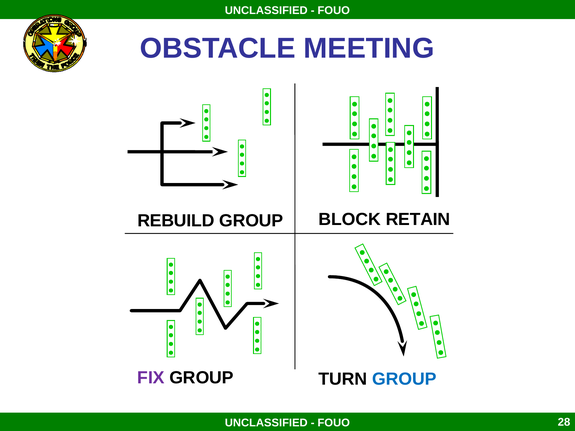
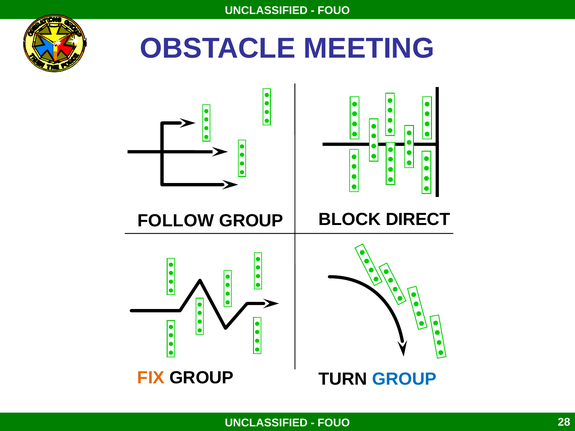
RETAIN: RETAIN -> DIRECT (418, 220)
REBUILD: REBUILD -> FOLLOW (176, 221)
FIX colour: purple -> orange (151, 378)
